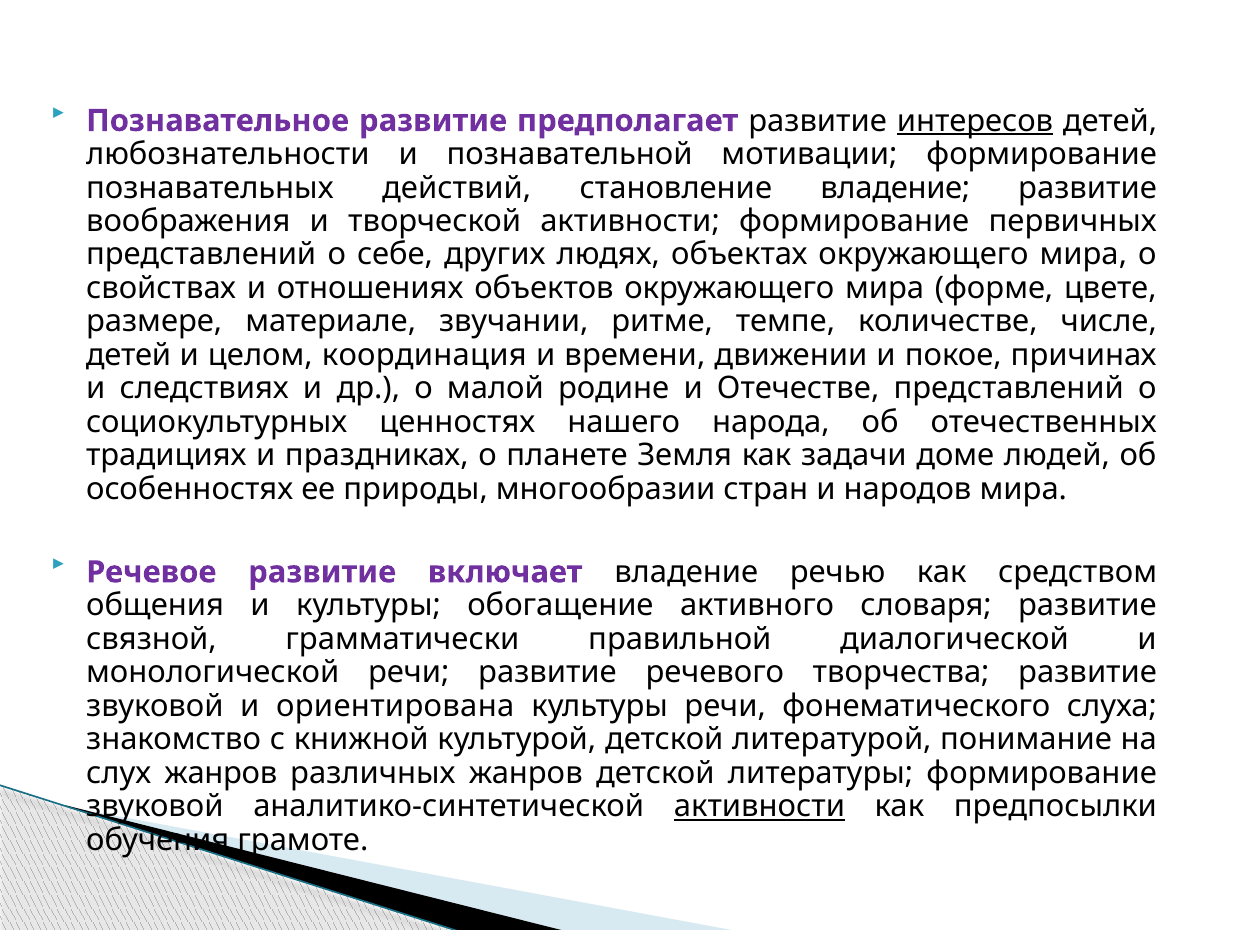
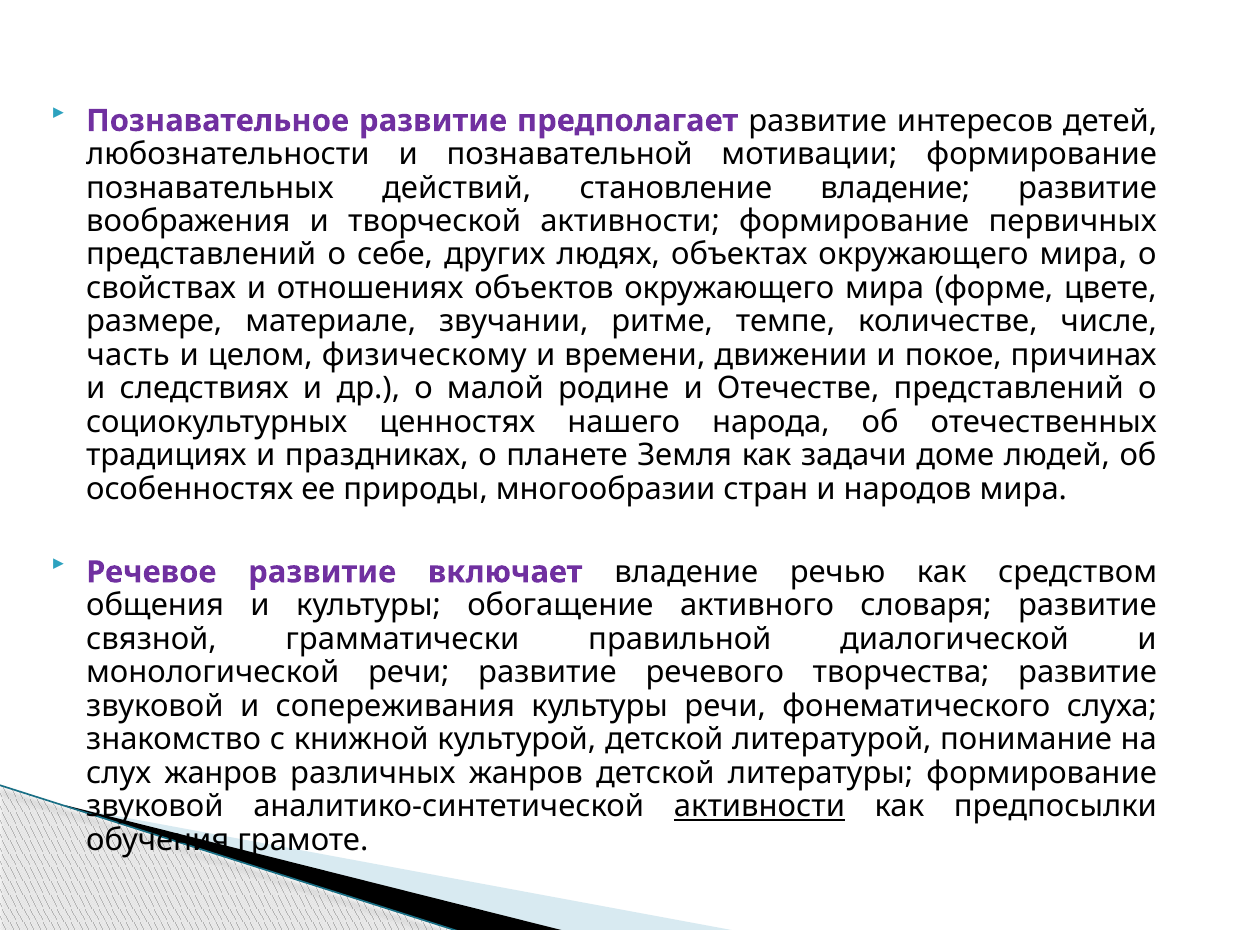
интересов underline: present -> none (975, 121)
детей: детей -> часть (128, 355)
координация: координация -> физическому (424, 355)
ориентирована: ориентирована -> сопереживания (395, 706)
